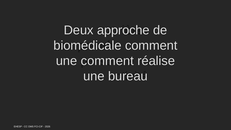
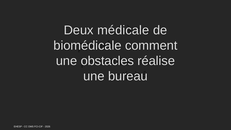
approche: approche -> médicale (123, 30)
une comment: comment -> obstacles (107, 61)
